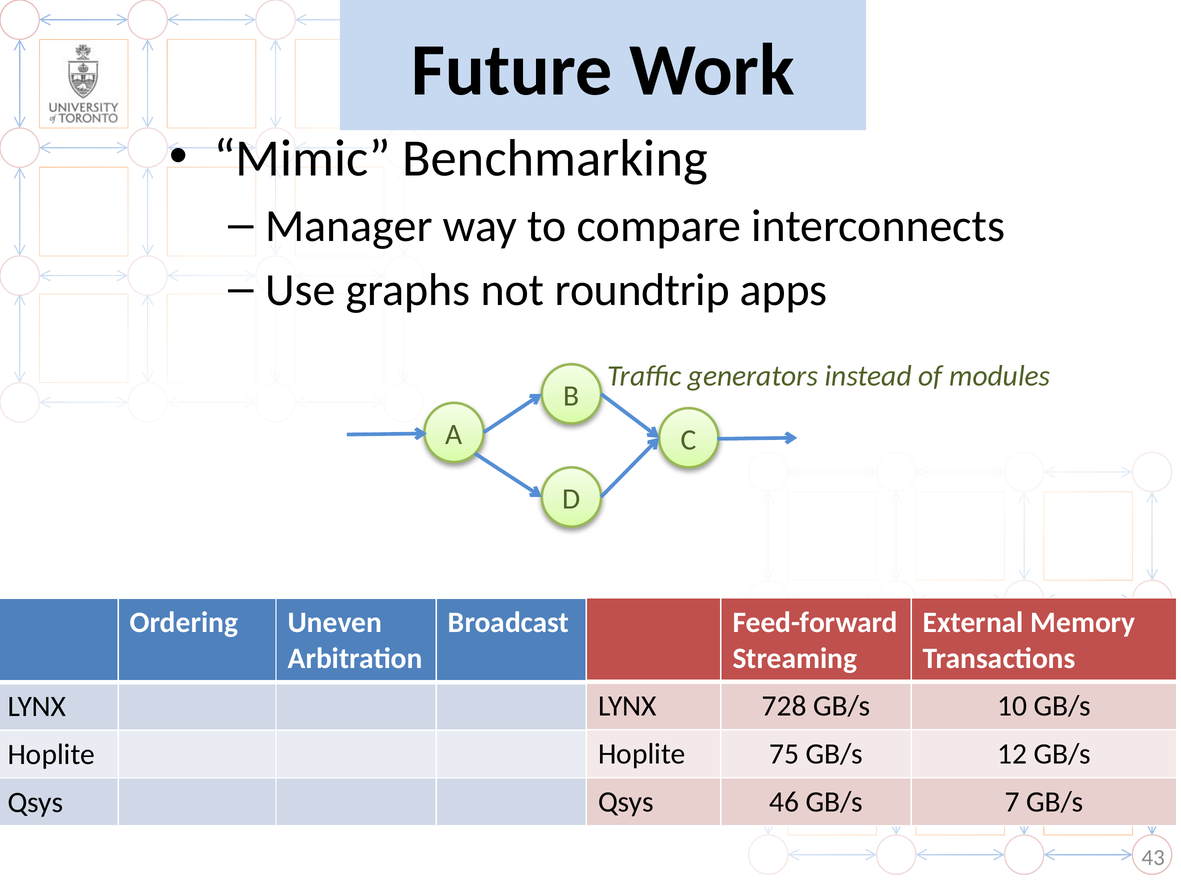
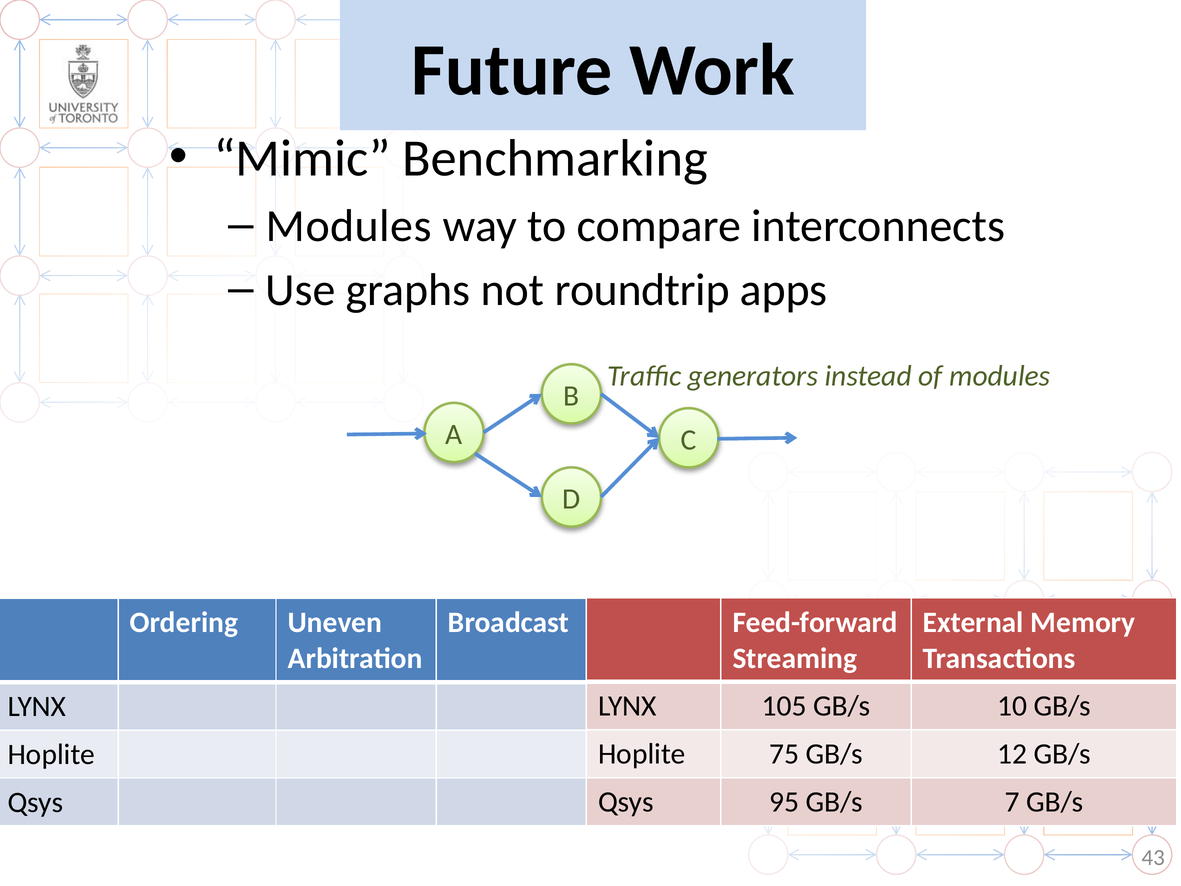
Manager: Manager -> Modules (349, 226)
728: 728 -> 105 (784, 706)
46: 46 -> 95 (784, 802)
